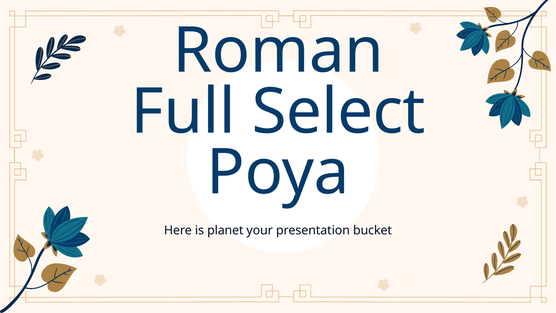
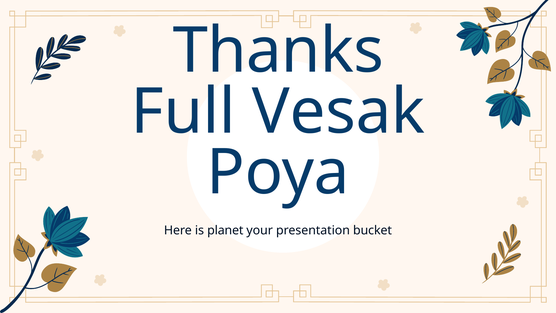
Roman: Roman -> Thanks (278, 51)
Select: Select -> Vesak (339, 112)
